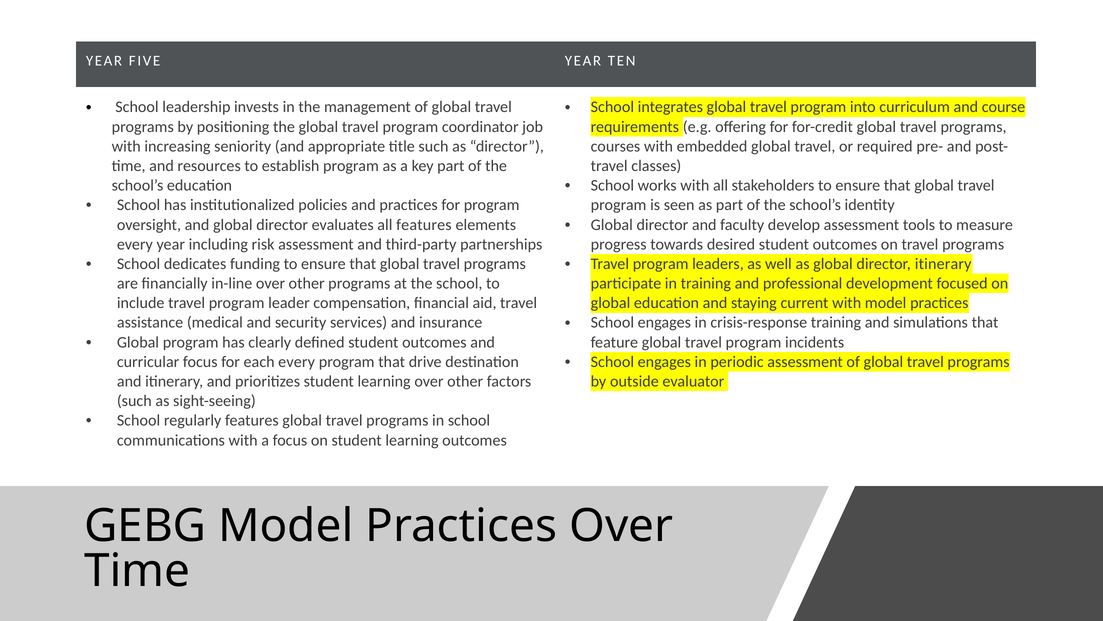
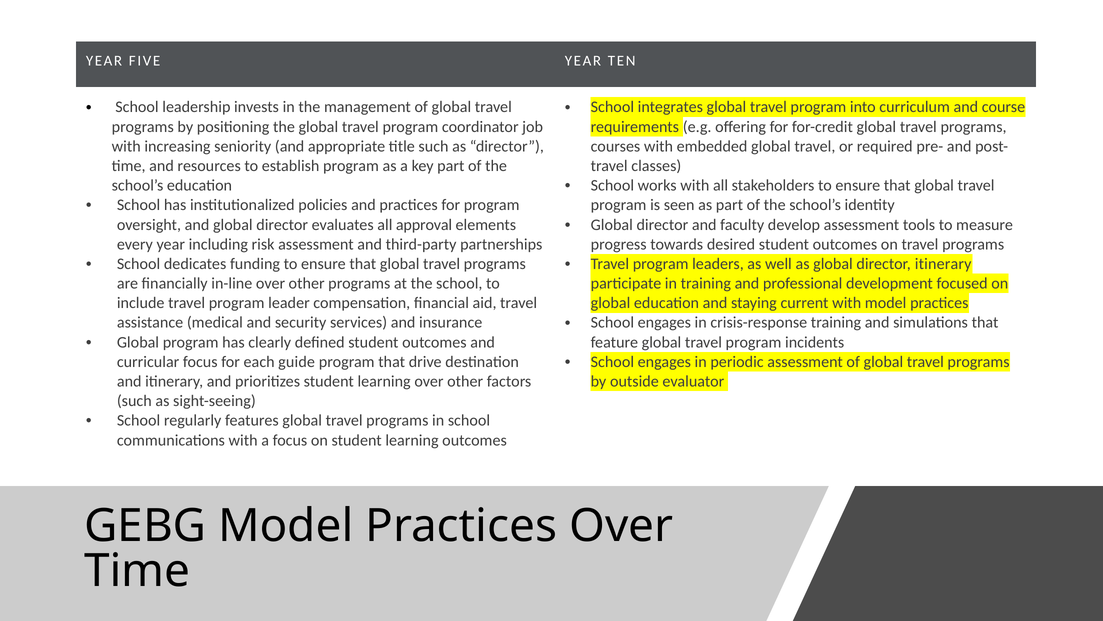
all features: features -> approval (424, 224)
each every: every -> guide (297, 362)
